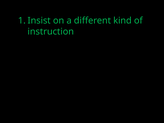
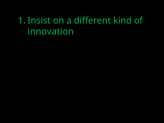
instruction: instruction -> innovation (51, 32)
